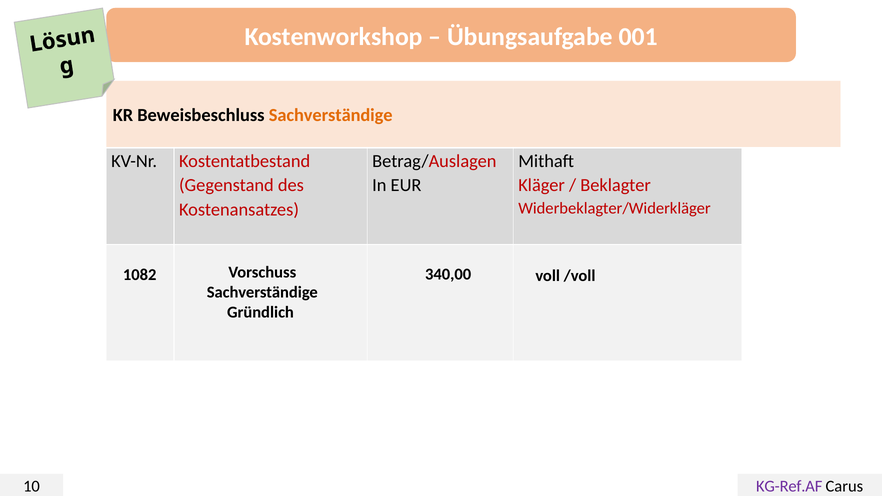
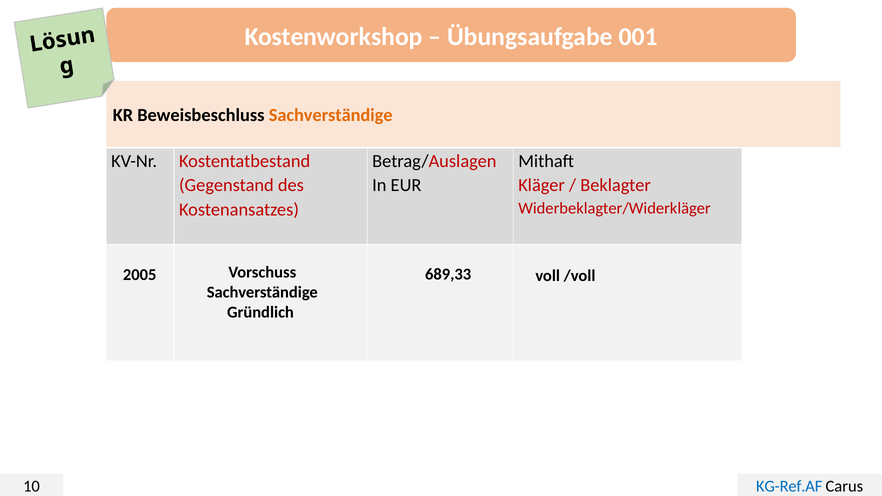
340,00: 340,00 -> 689,33 (448, 274)
1082: 1082 -> 2005 (140, 275)
KG-Ref.AF colour: purple -> blue (789, 486)
